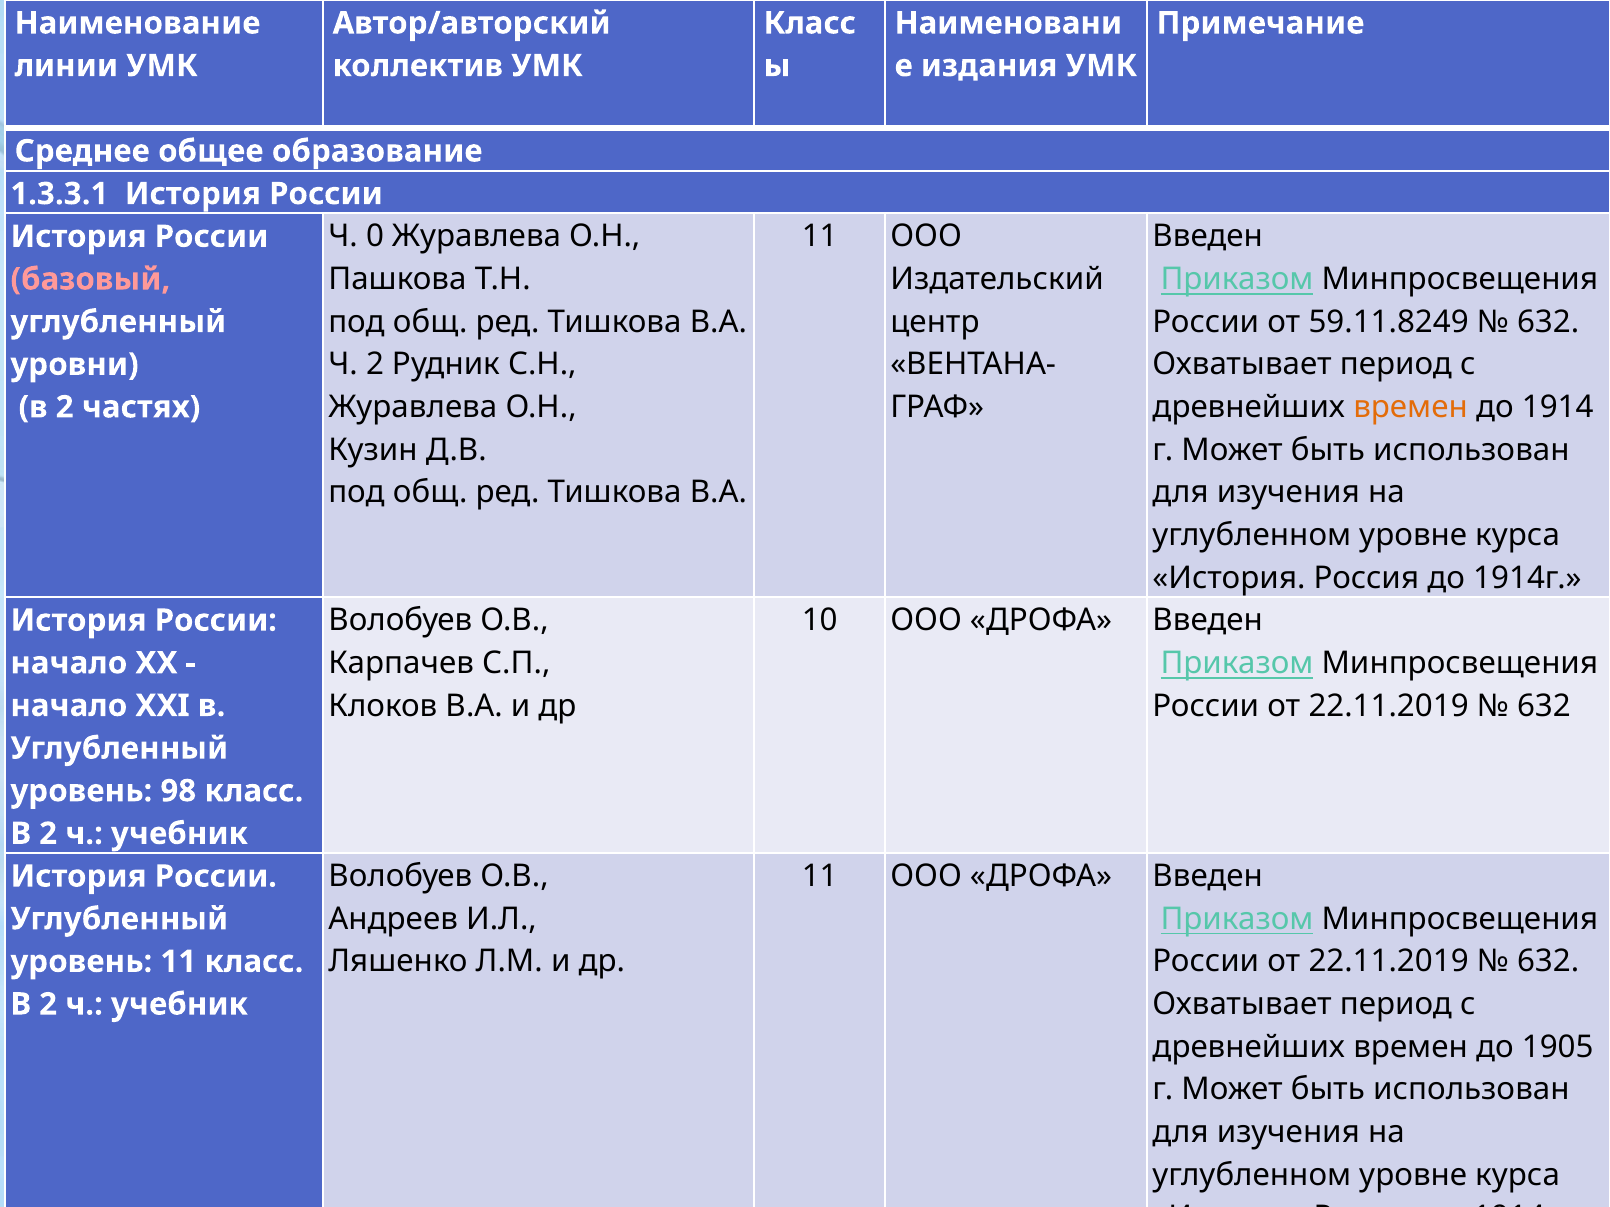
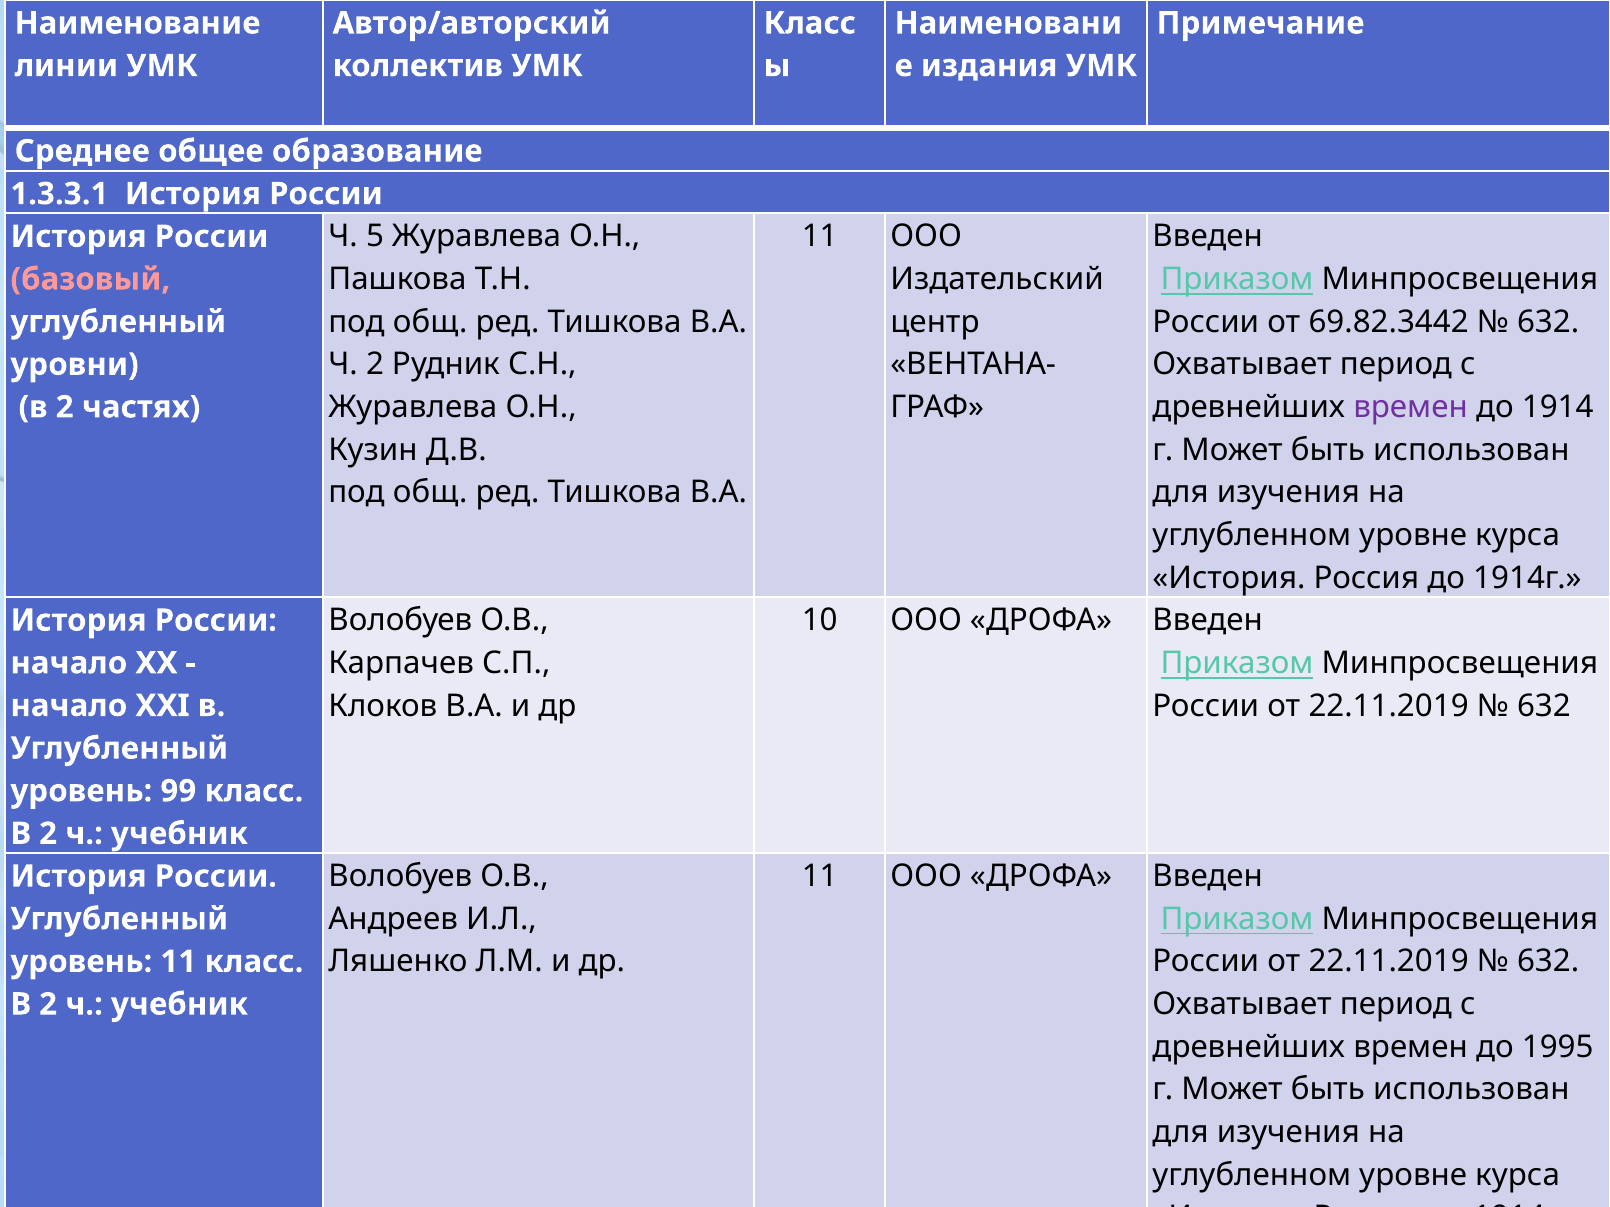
0: 0 -> 5 (375, 237)
59.11.8249: 59.11.8249 -> 69.82.3442 (1389, 322)
времен colour: orange -> purple (1411, 407)
98: 98 -> 99 (178, 791)
1905: 1905 -> 1995 (1558, 1047)
